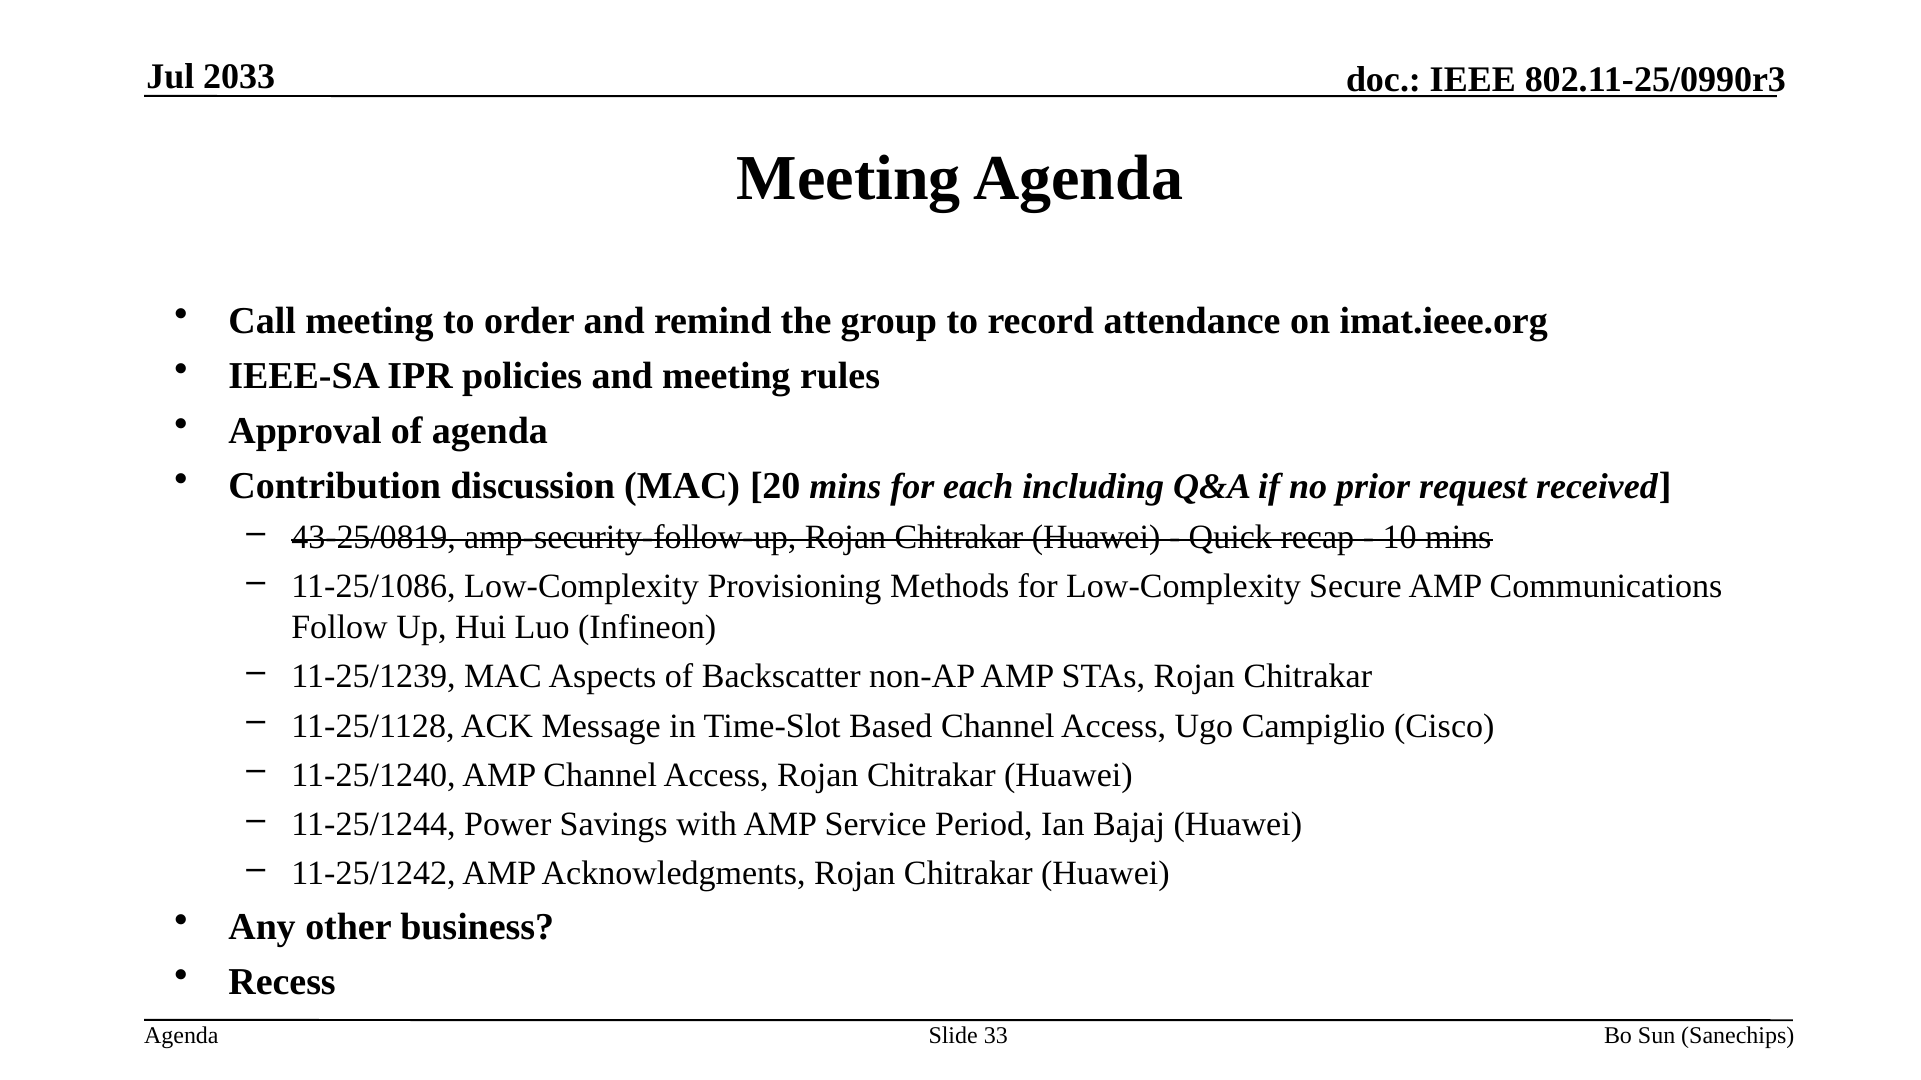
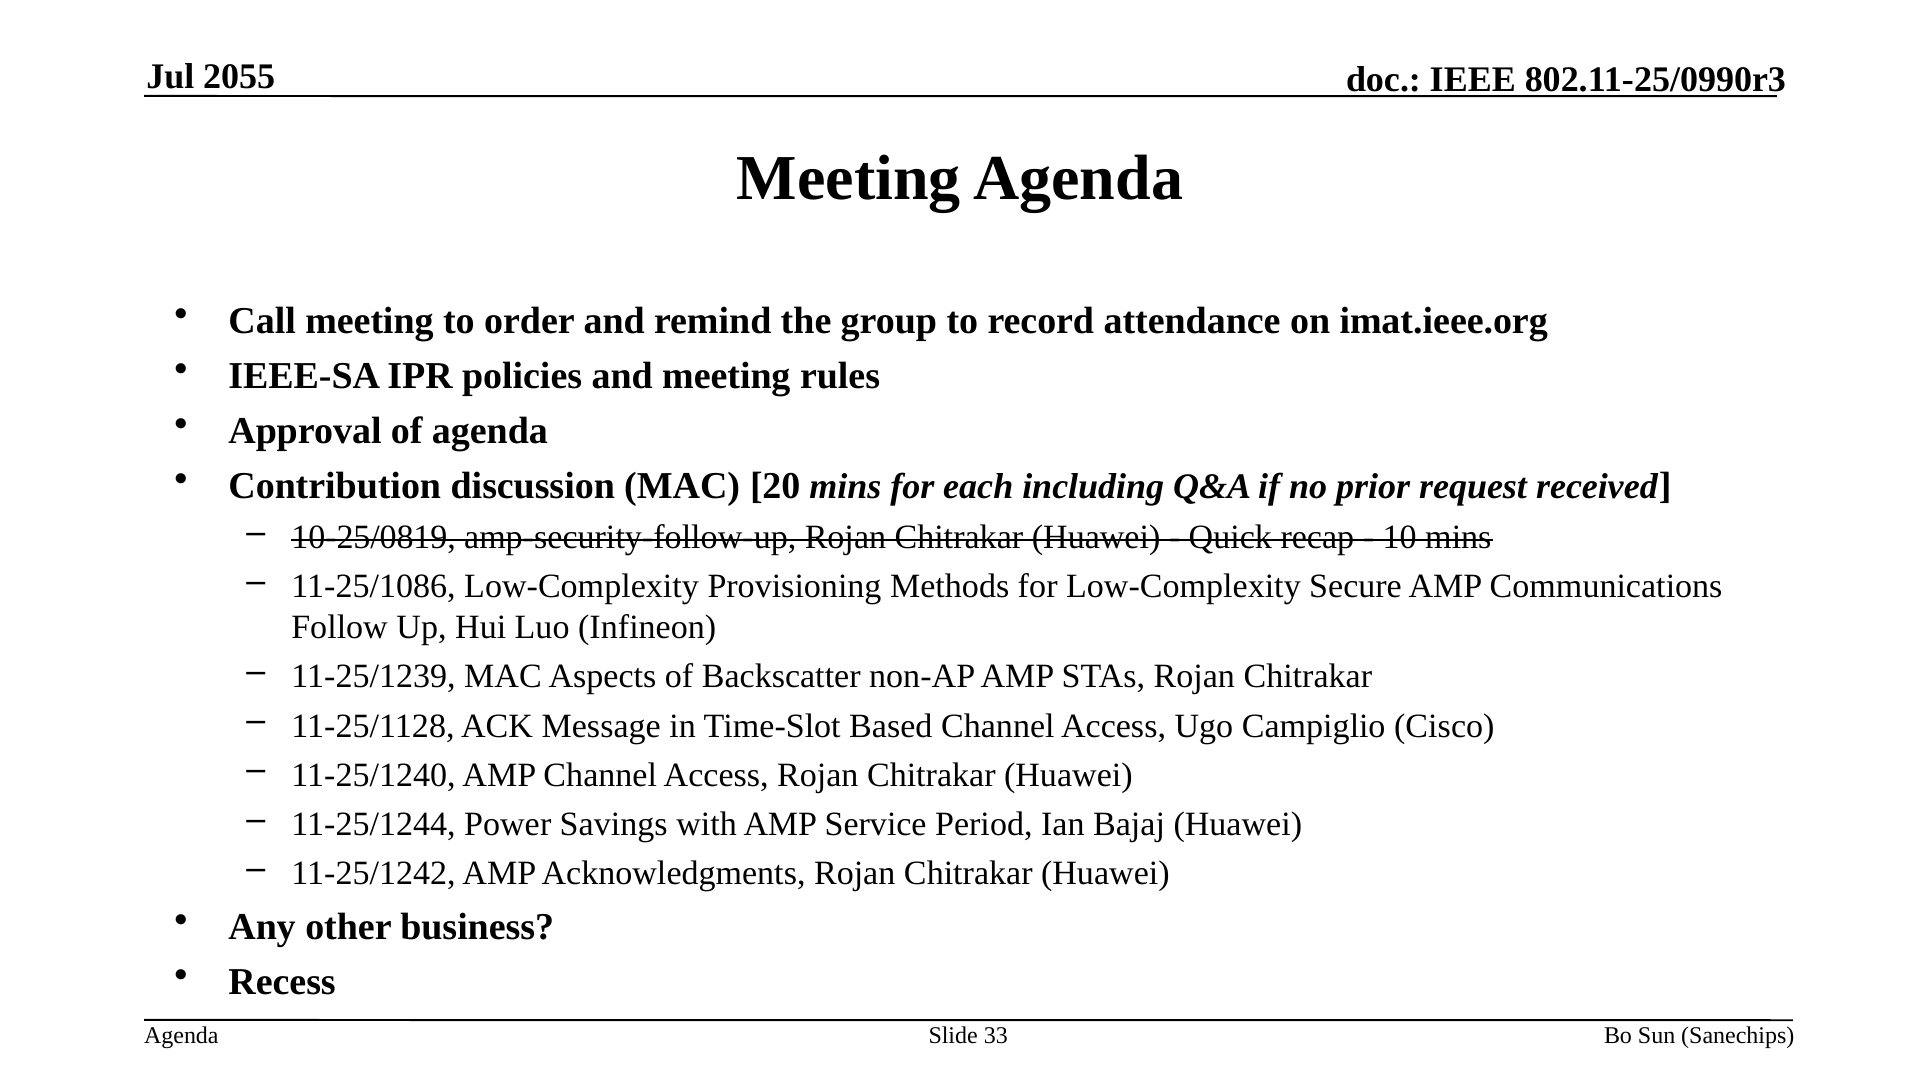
2033: 2033 -> 2055 (239, 76)
43-25/0819: 43-25/0819 -> 10-25/0819 (374, 538)
